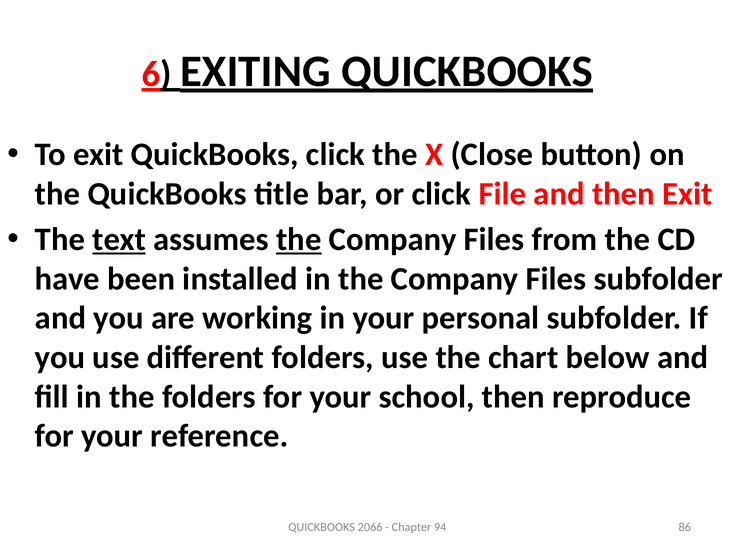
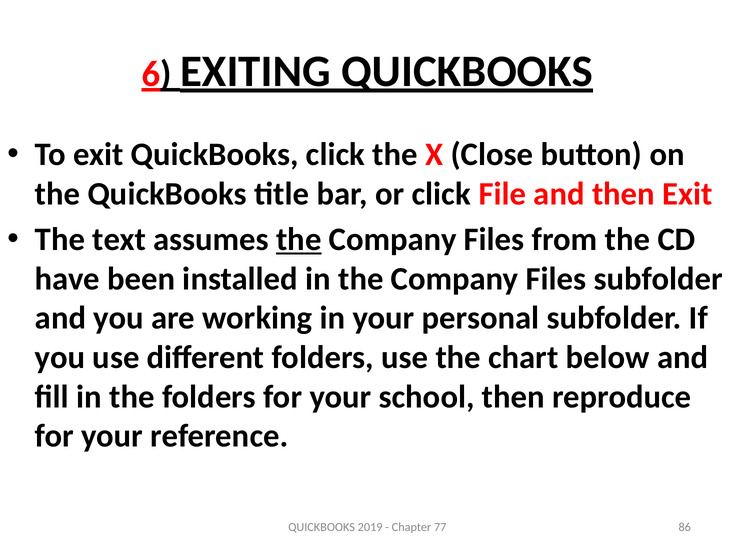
text underline: present -> none (119, 239)
2066: 2066 -> 2019 (370, 526)
94: 94 -> 77 (440, 526)
